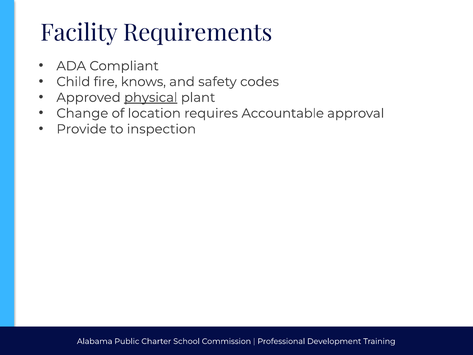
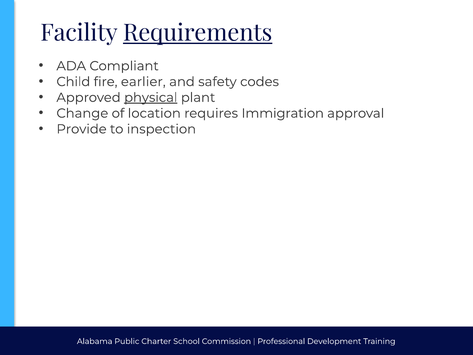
Requirements underline: none -> present (198, 33)
knows: knows -> earlier (143, 82)
Accountable: Accountable -> Immigration (283, 113)
